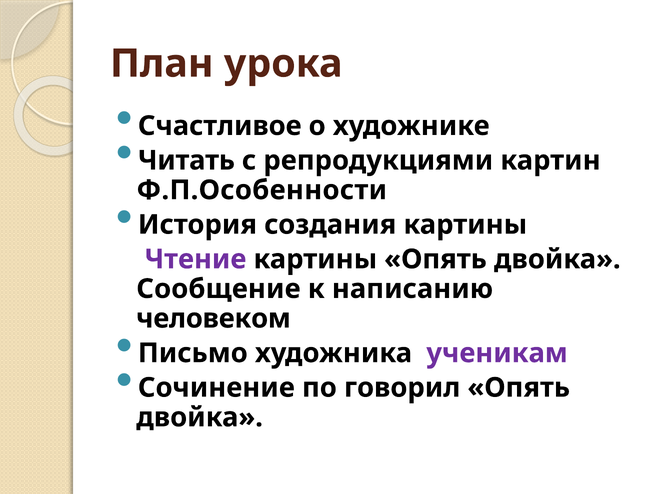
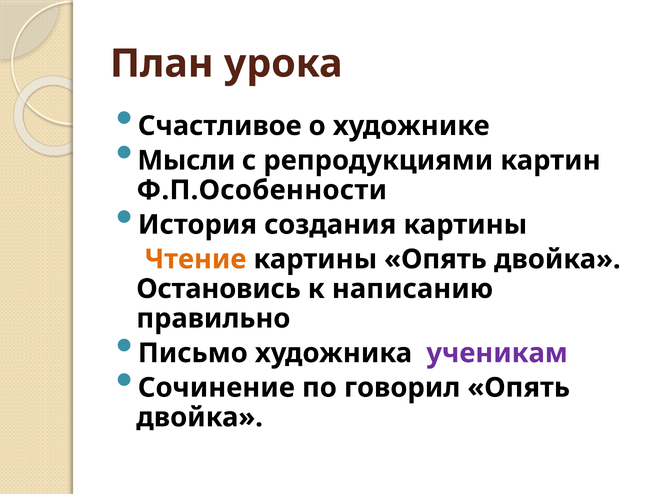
Читать: Читать -> Мысли (186, 161)
Чтение colour: purple -> orange (195, 259)
Сообщение: Сообщение -> Остановись (219, 289)
человеком: человеком -> правильно (213, 319)
